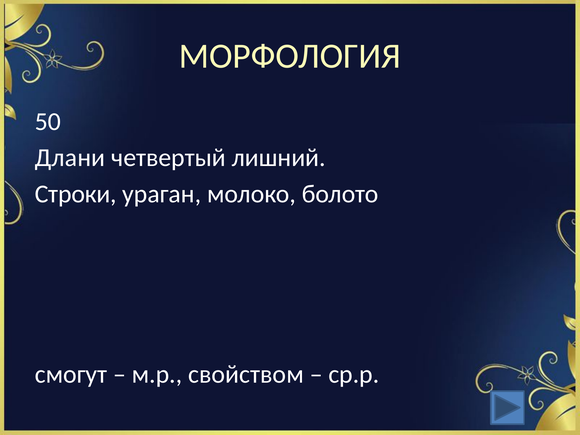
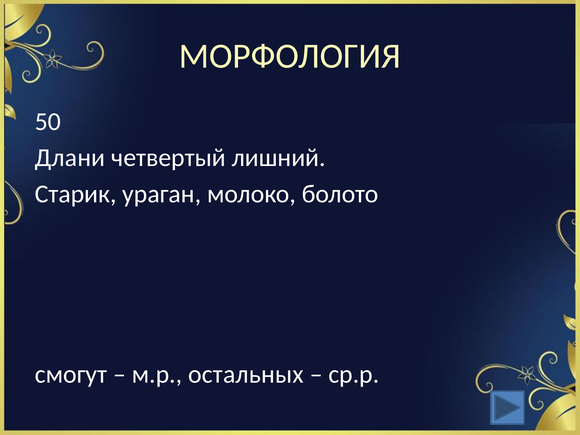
Строки: Строки -> Старик (76, 194)
свойством: свойством -> остальных (246, 374)
